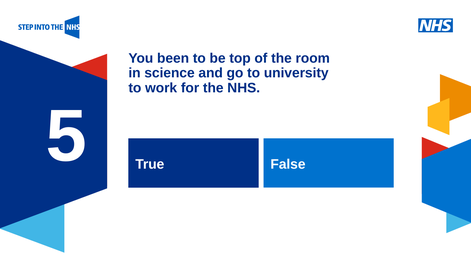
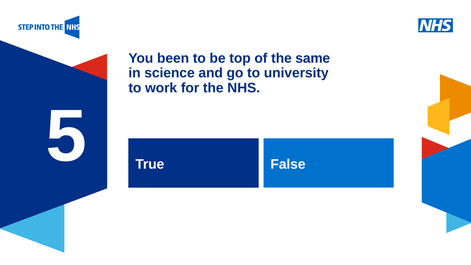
room: room -> same (313, 58)
